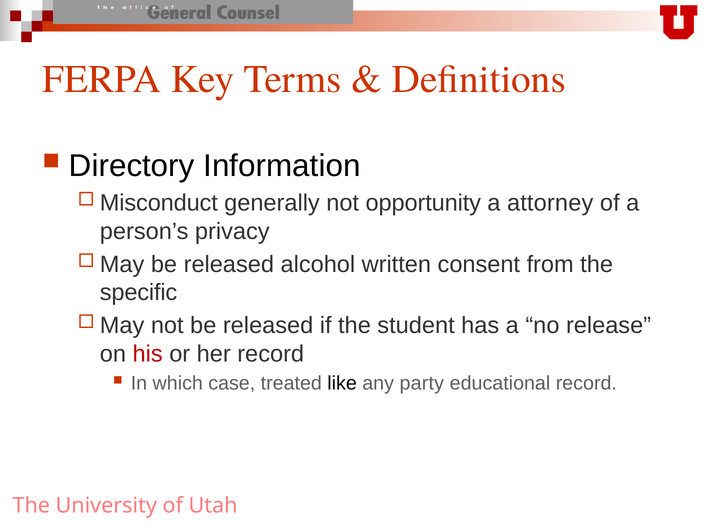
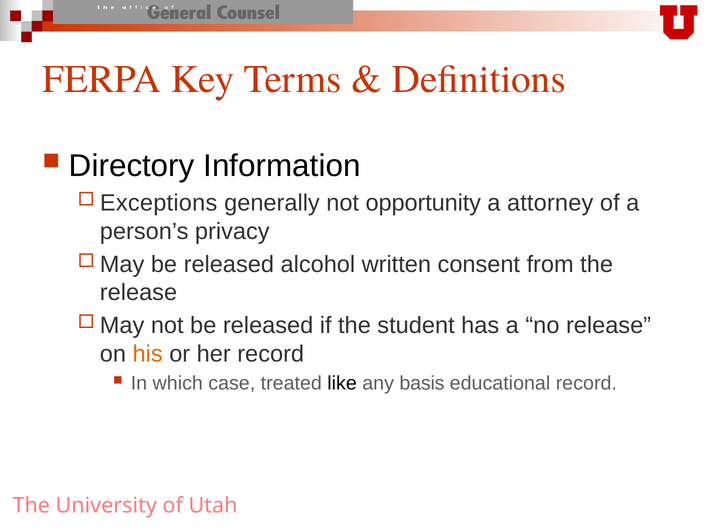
Misconduct: Misconduct -> Exceptions (159, 203)
specific: specific -> release (138, 293)
his colour: red -> orange (148, 354)
party: party -> basis (422, 384)
